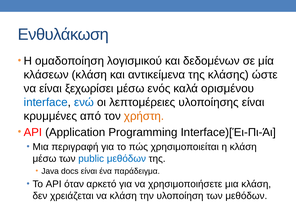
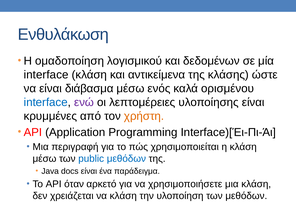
κλάσεων: κλάσεων -> interface (46, 75)
ξεχωρίσει: ξεχωρίσει -> διάβασμα (89, 89)
ενώ colour: blue -> purple (84, 102)
